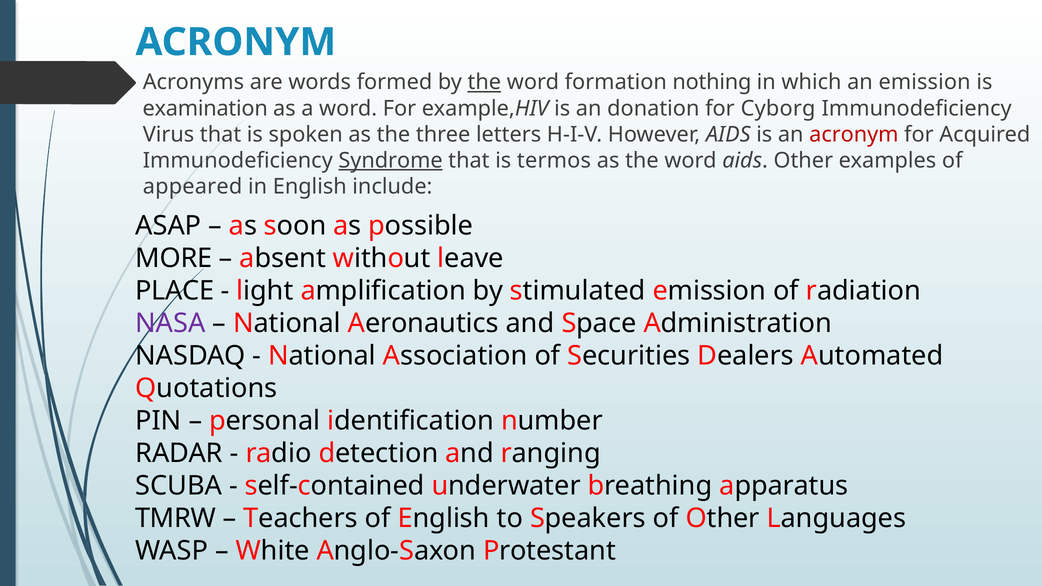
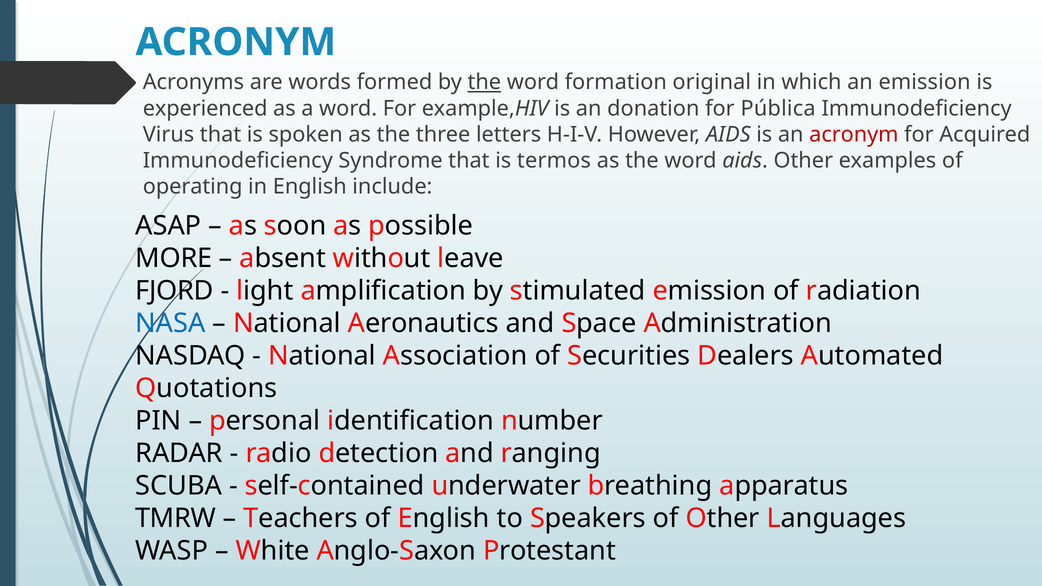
nothing: nothing -> original (712, 82)
examination: examination -> experienced (205, 108)
Cyborg: Cyborg -> Pública (778, 108)
Syndrome underline: present -> none (391, 160)
appeared: appeared -> operating (193, 187)
PLACE: PLACE -> FJORD (175, 291)
NASA colour: purple -> blue (170, 323)
